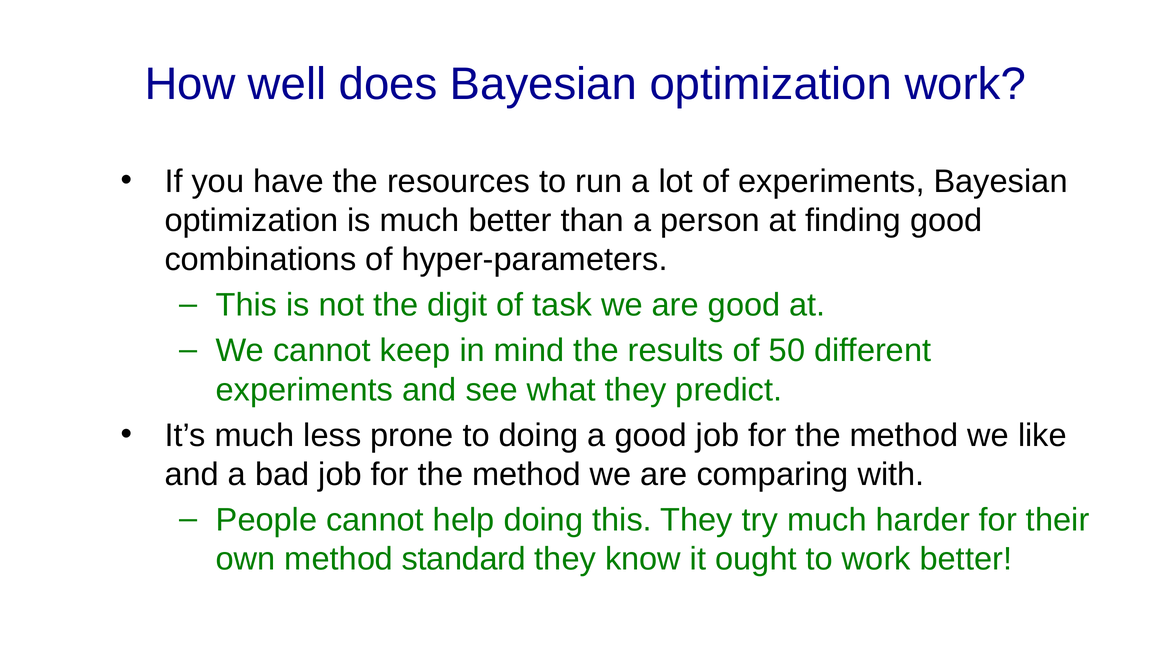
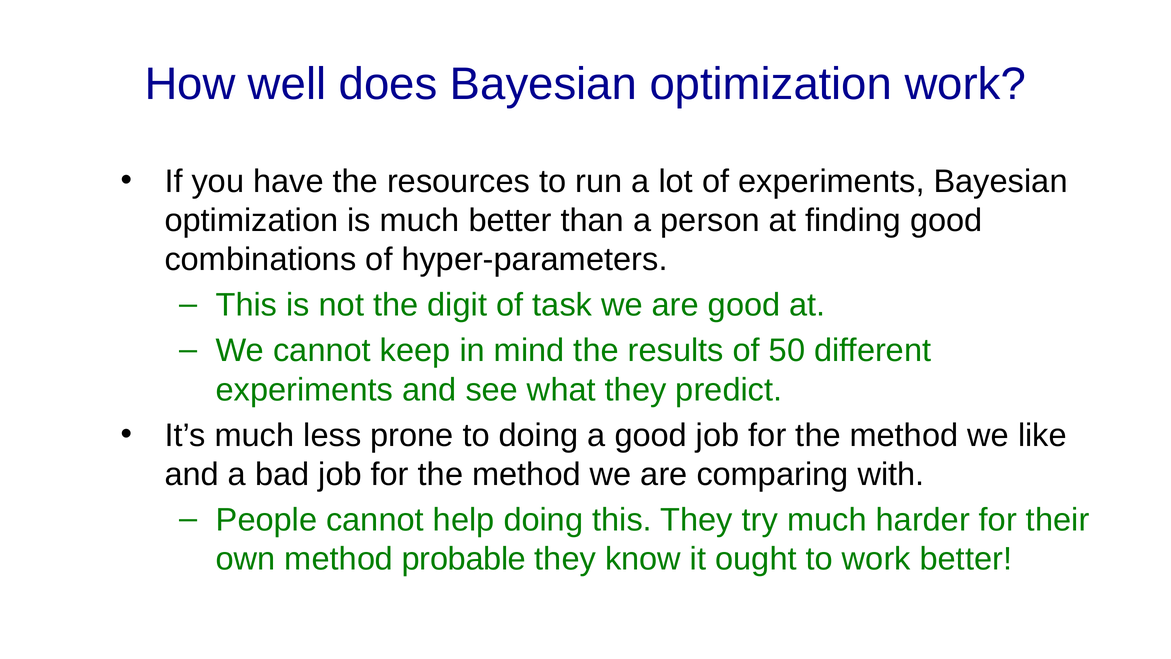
standard: standard -> probable (464, 559)
